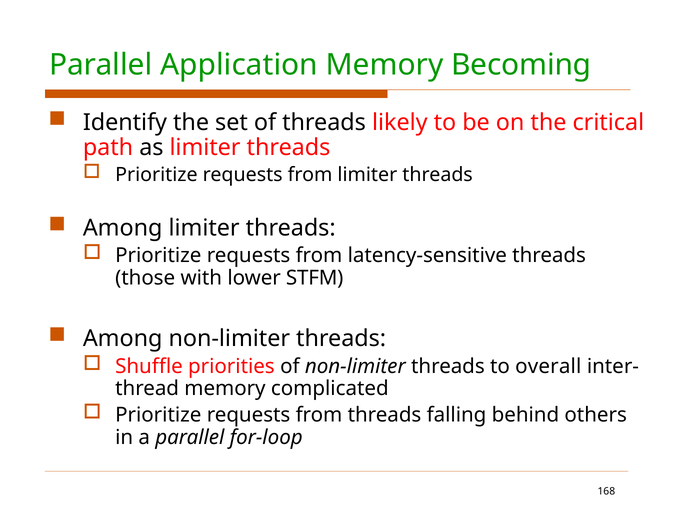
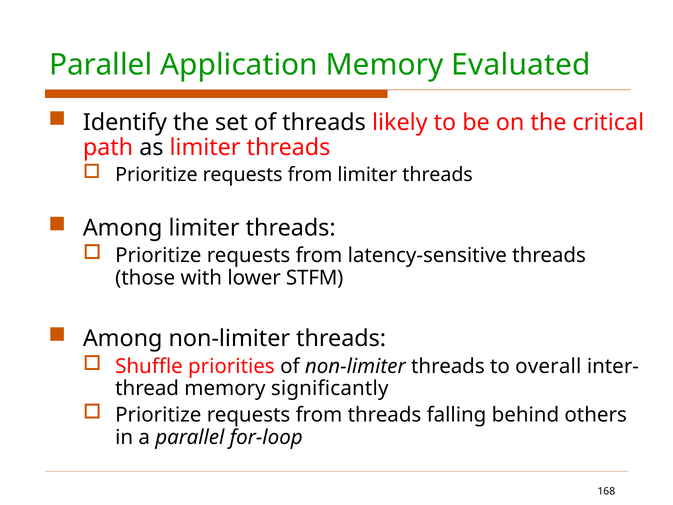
Becoming: Becoming -> Evaluated (521, 65)
complicated: complicated -> significantly (330, 388)
